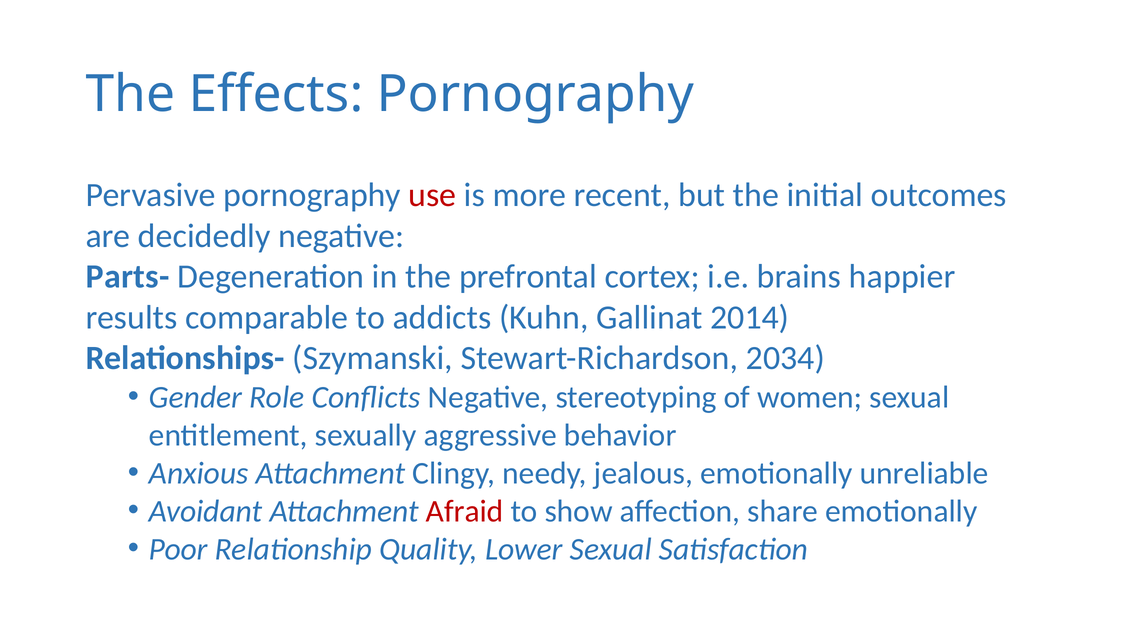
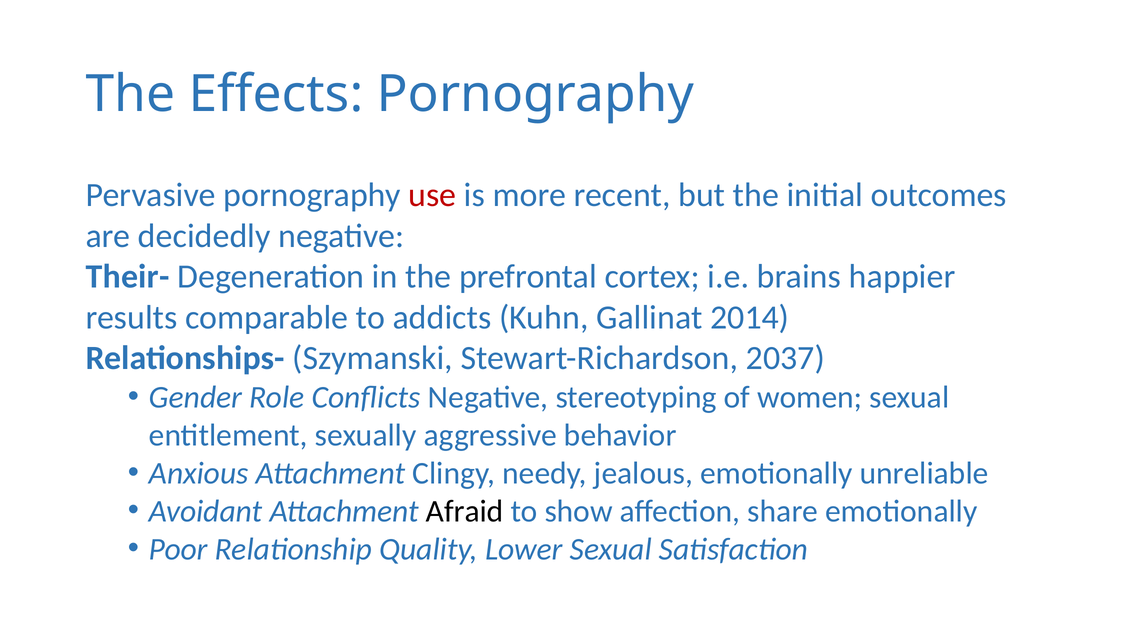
Parts-: Parts- -> Their- (128, 277)
2034: 2034 -> 2037 (785, 358)
Afraid colour: red -> black (465, 511)
